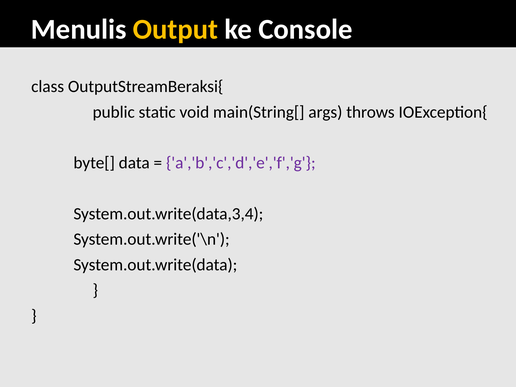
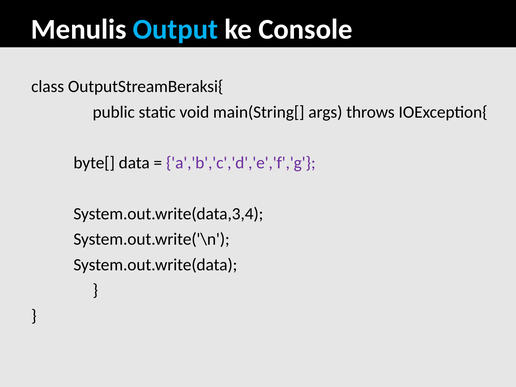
Output colour: yellow -> light blue (176, 30)
